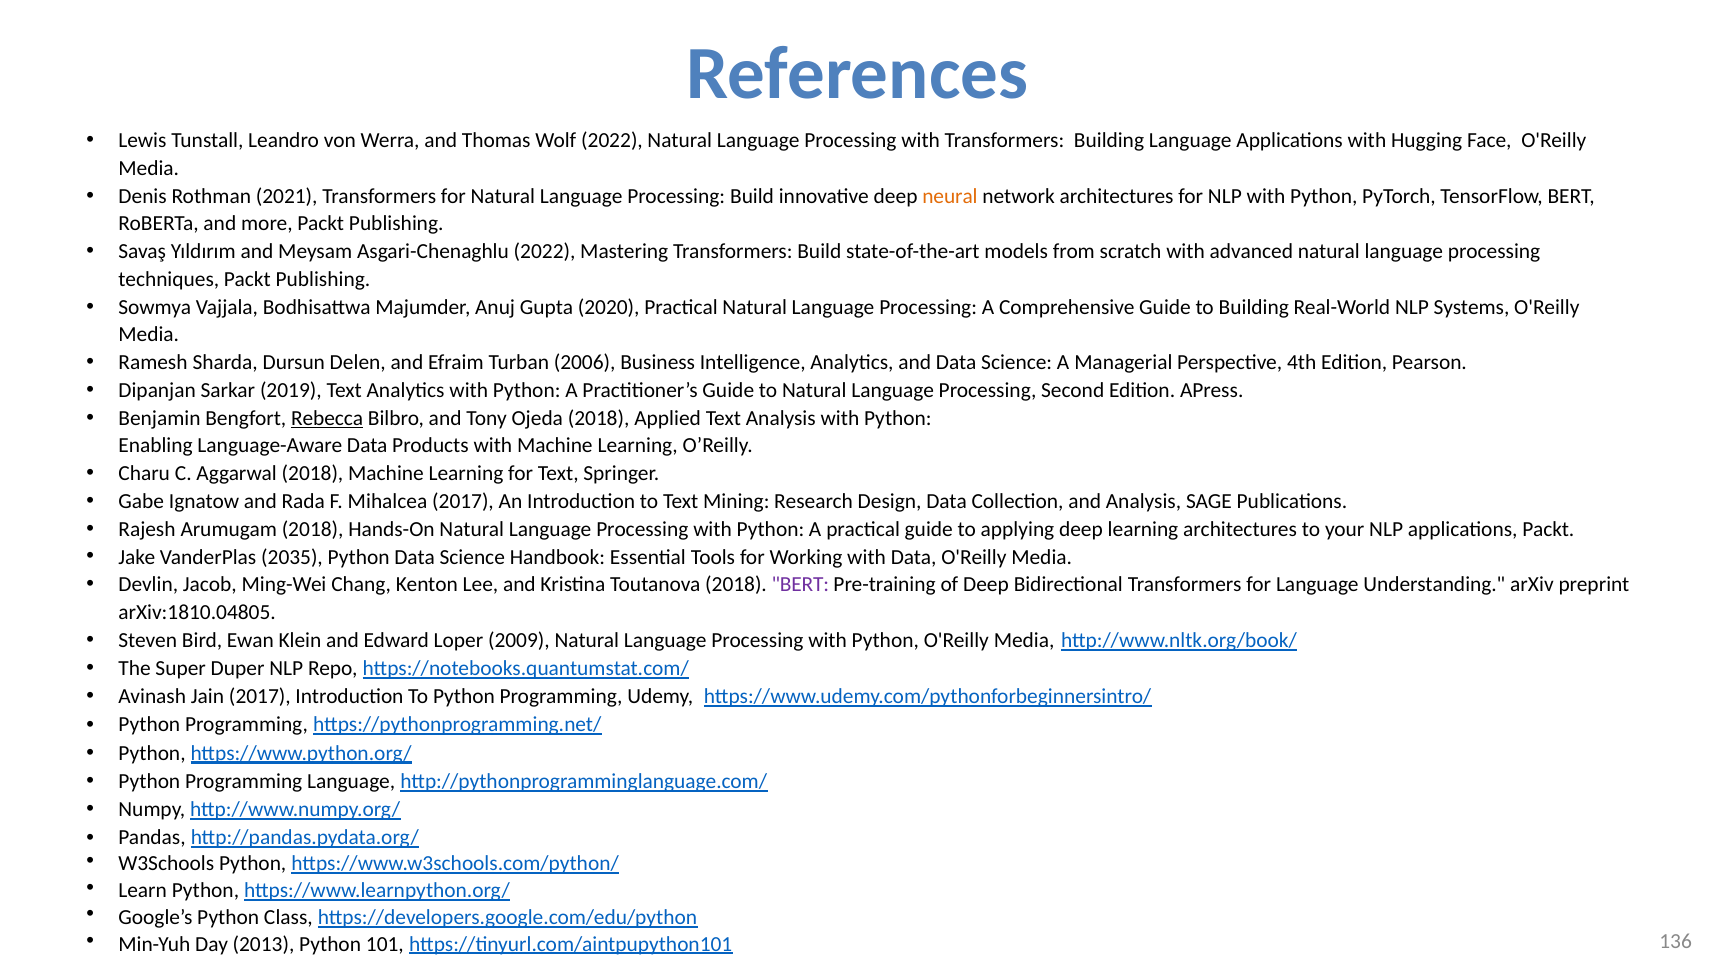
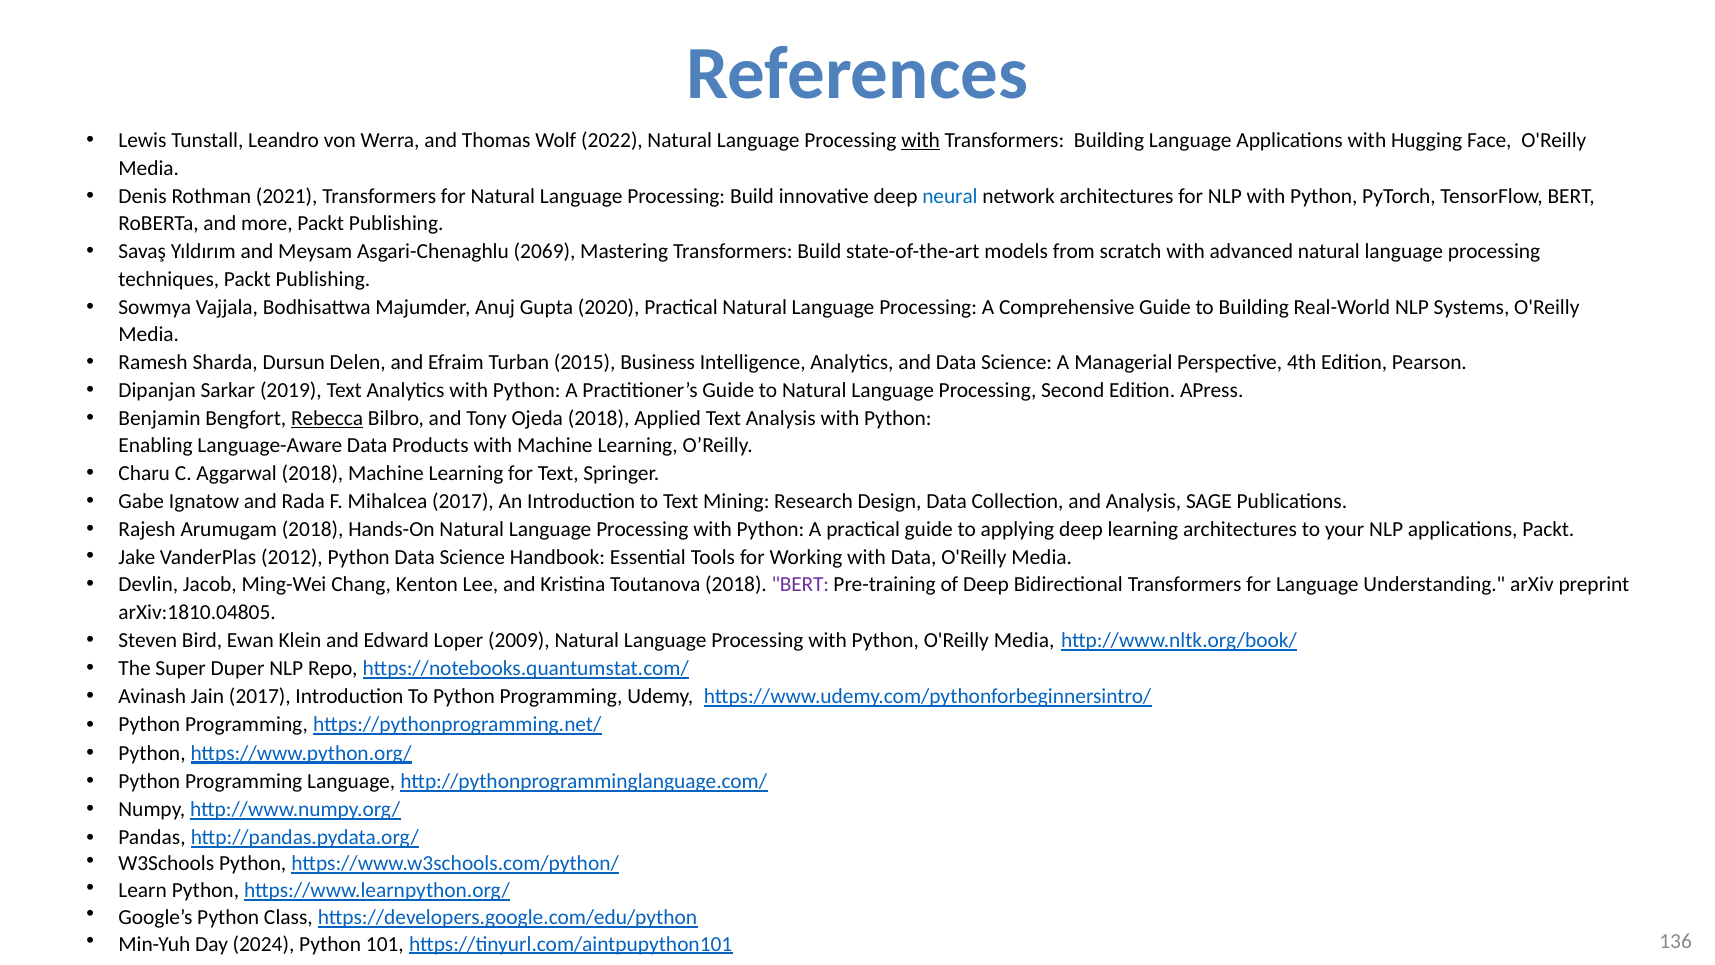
with underline: none -> present (921, 140)
neural colour: orange -> blue (950, 196)
Asgari-Chenaghlu 2022: 2022 -> 2069 (545, 251)
2006: 2006 -> 2015 (585, 362)
2035: 2035 -> 2012 (292, 557)
2013: 2013 -> 2024 (263, 944)
